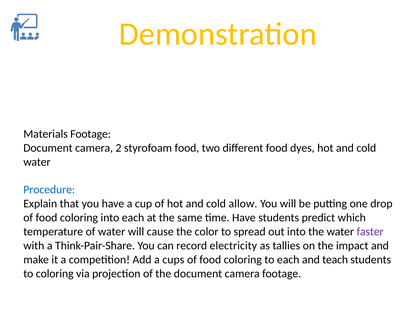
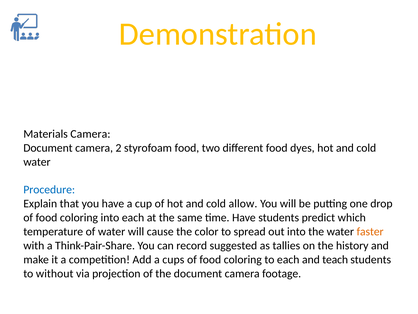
Materials Footage: Footage -> Camera (90, 134)
faster colour: purple -> orange (370, 231)
electricity: electricity -> suggested (233, 245)
impact: impact -> history (352, 245)
to coloring: coloring -> without (55, 273)
